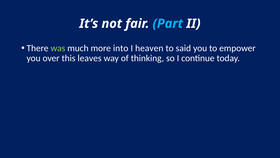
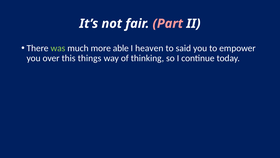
Part colour: light blue -> pink (168, 24)
into: into -> able (121, 48)
leaves: leaves -> things (90, 58)
